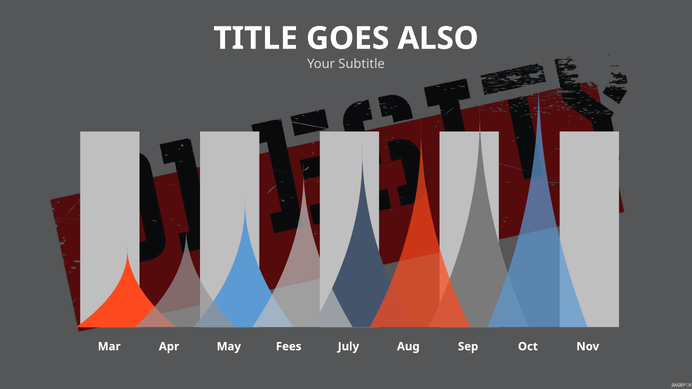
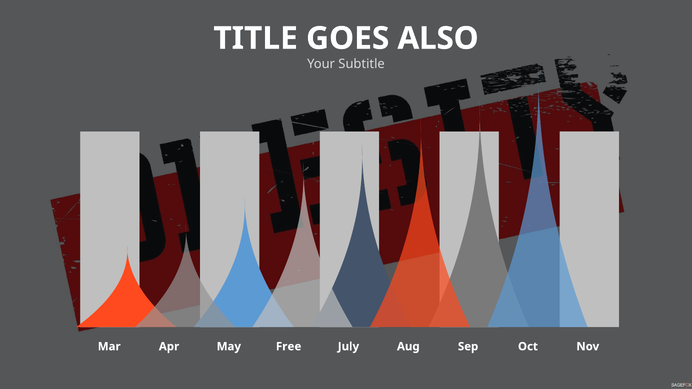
Fees: Fees -> Free (289, 347)
